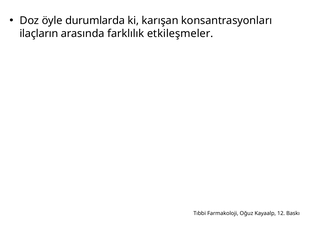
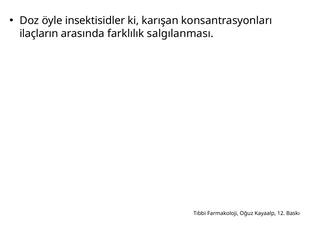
durumlarda: durumlarda -> insektisidler (95, 21)
etkileşmeler: etkileşmeler -> salgılanması (180, 34)
